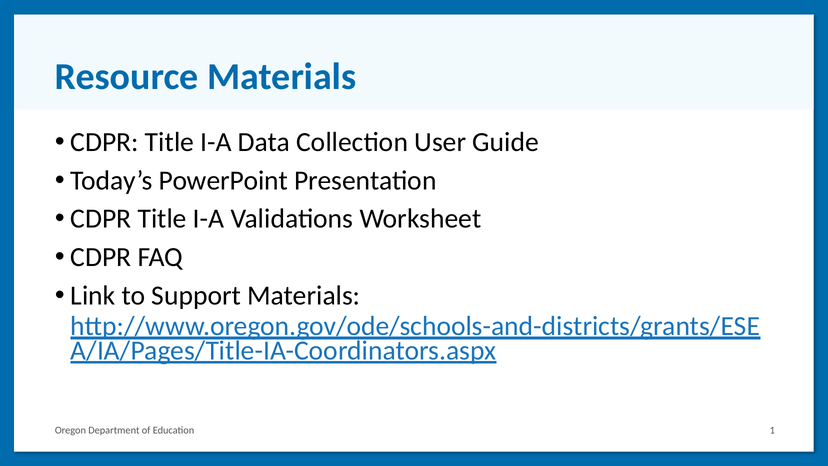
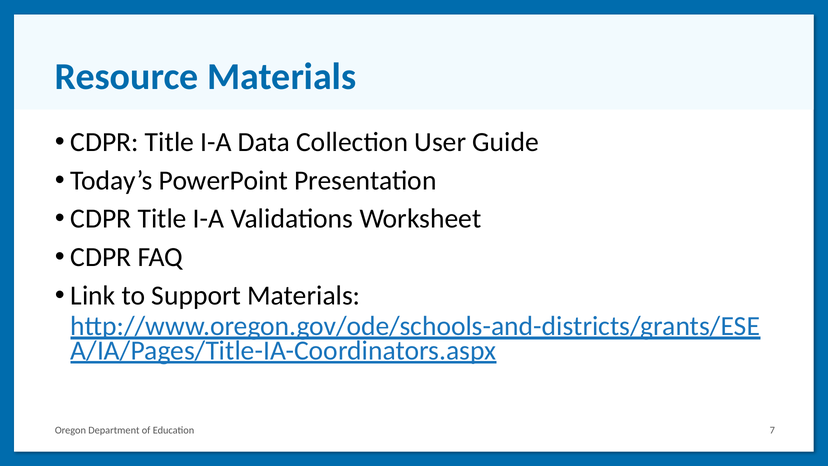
1: 1 -> 7 (772, 430)
